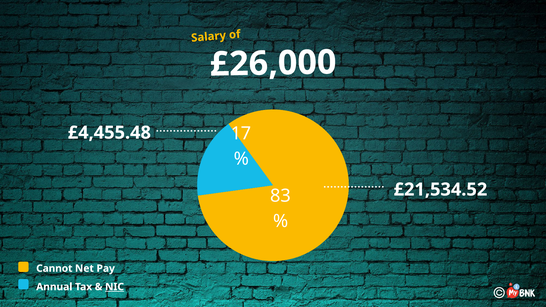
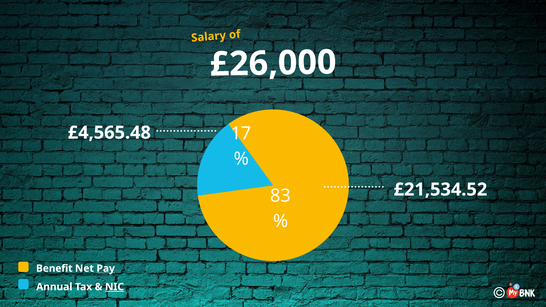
£4,455.48: £4,455.48 -> £4,565.48 (109, 133)
Cannot: Cannot -> Benefit (54, 269)
Pay underline: none -> present (106, 269)
